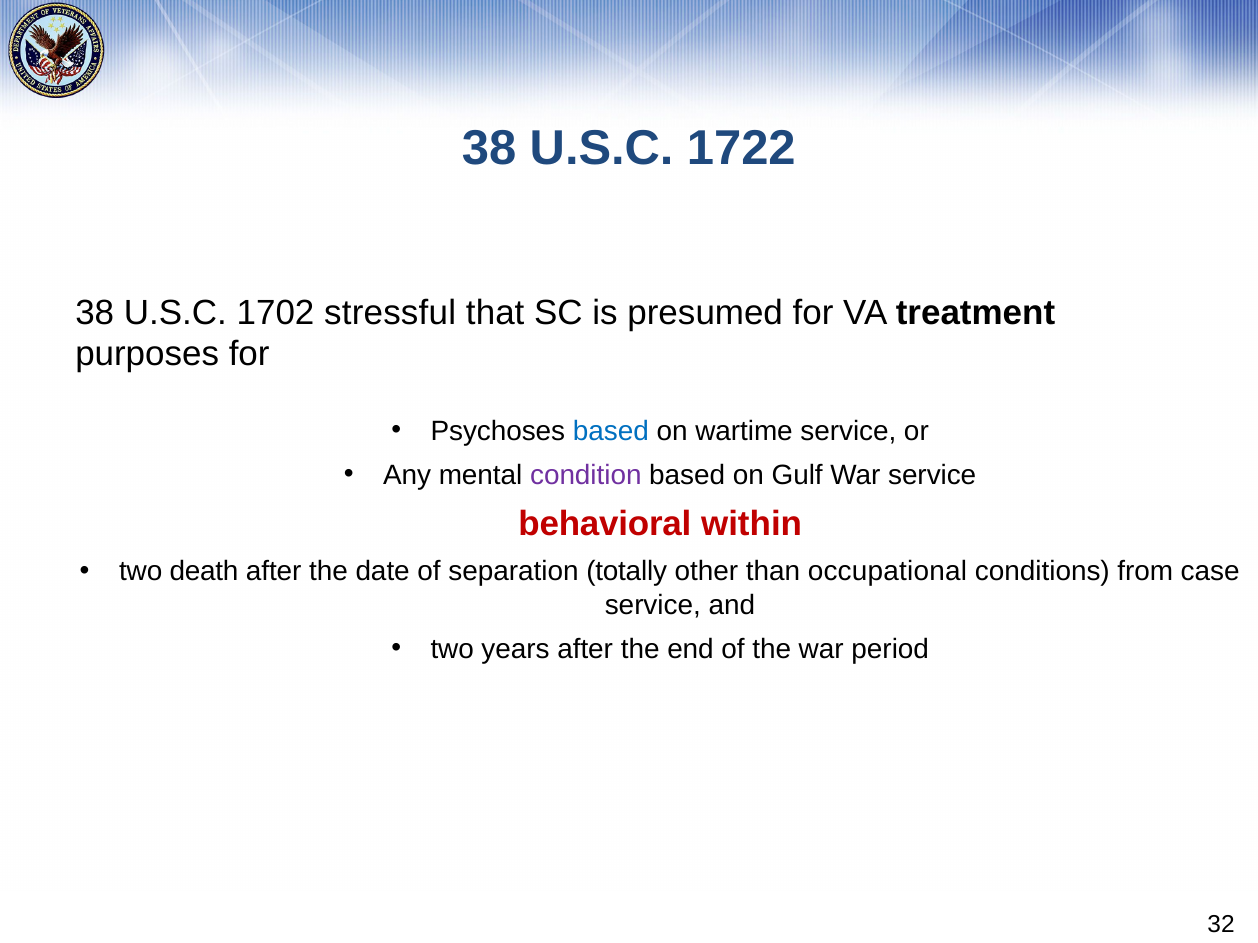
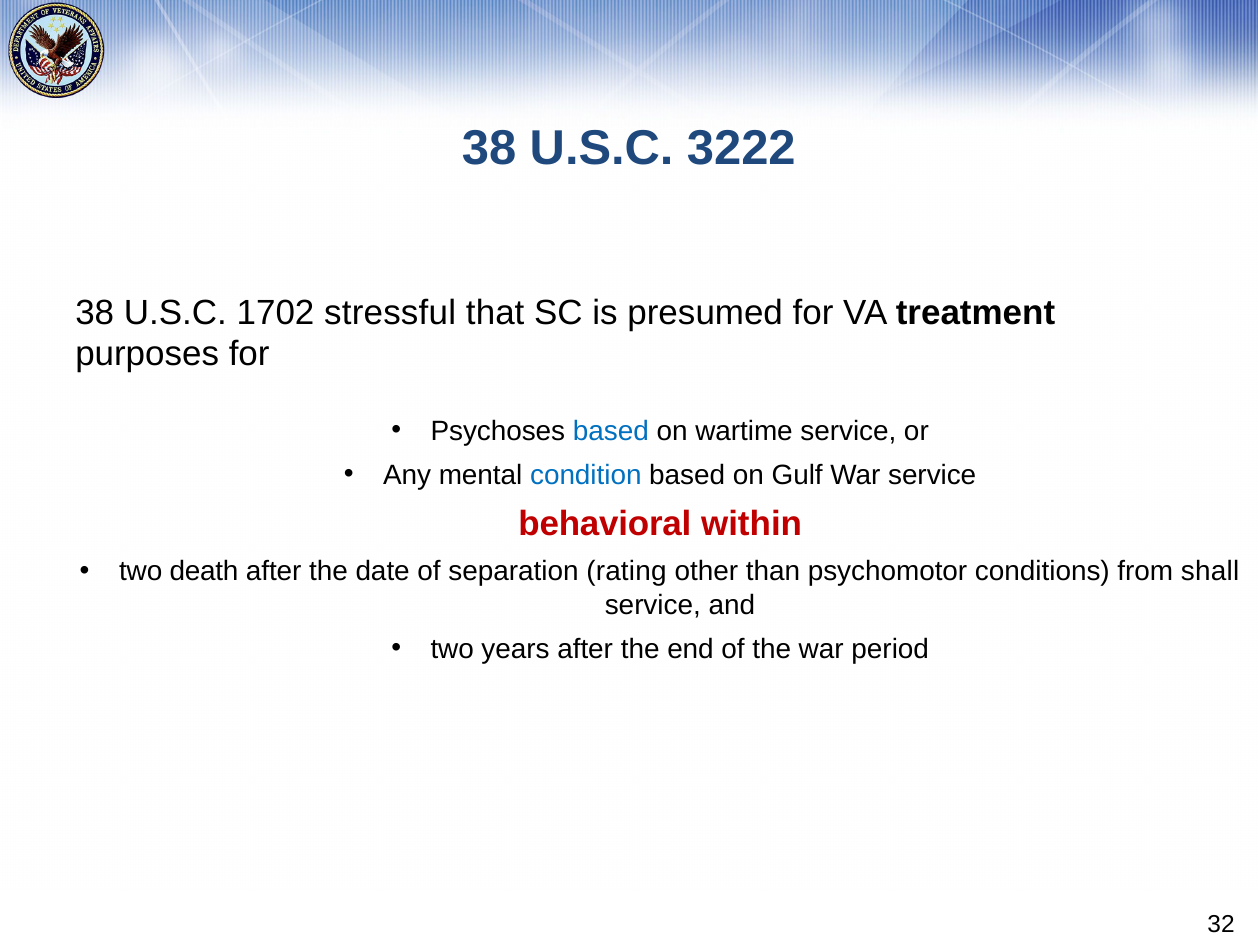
1722: 1722 -> 3222 (741, 148)
condition colour: purple -> blue (586, 475)
totally: totally -> rating (626, 572)
occupational: occupational -> psychomotor (888, 572)
case: case -> shall (1210, 572)
